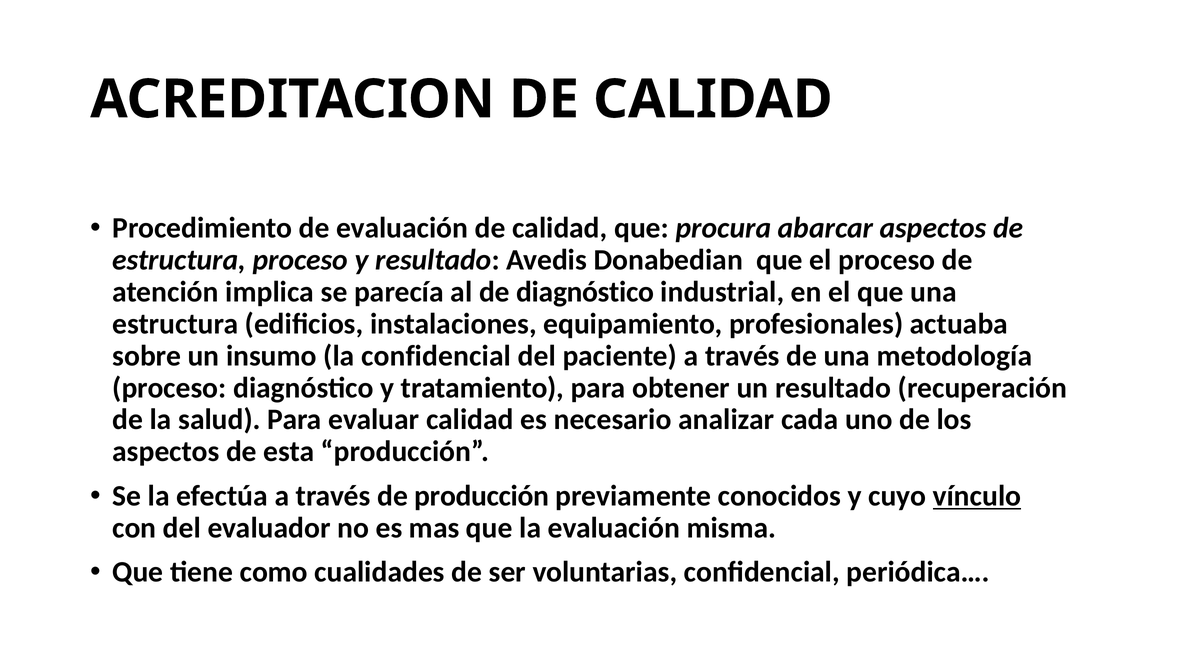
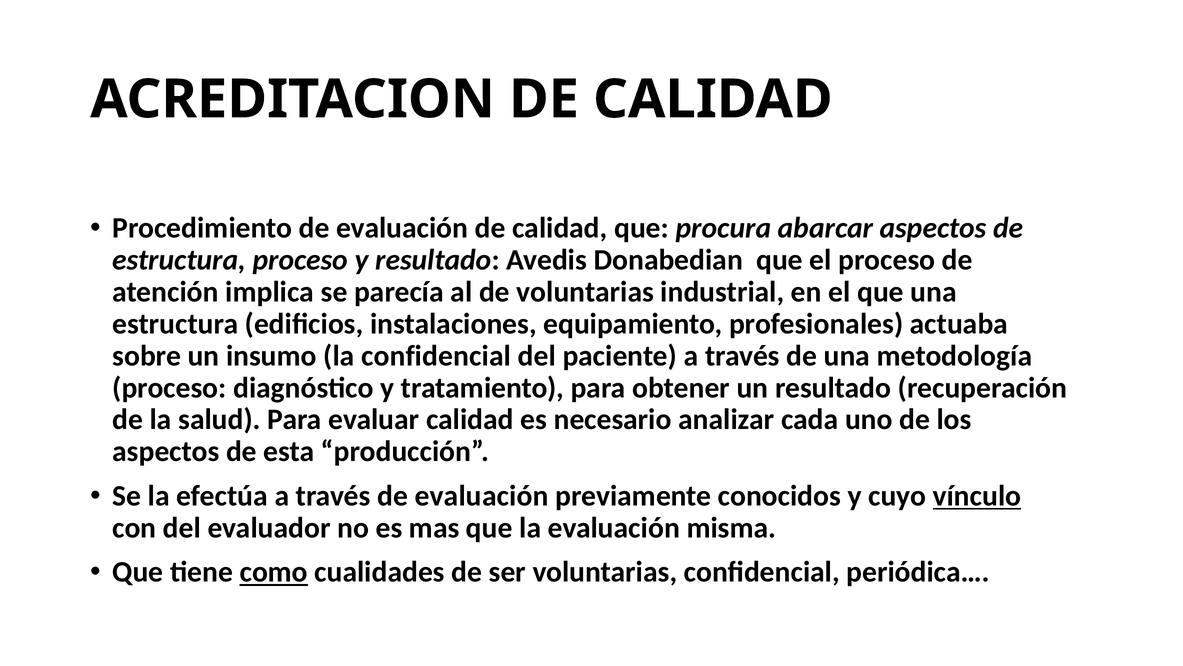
de diagnóstico: diagnóstico -> voluntarias (585, 292)
través de producción: producción -> evaluación (482, 496)
como underline: none -> present (274, 572)
